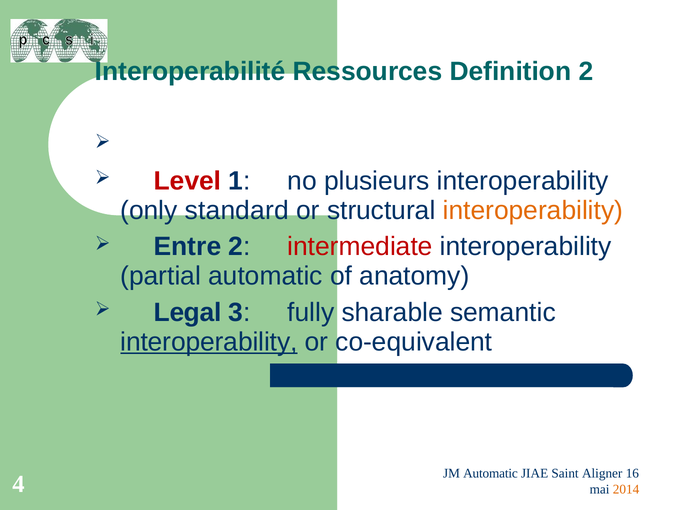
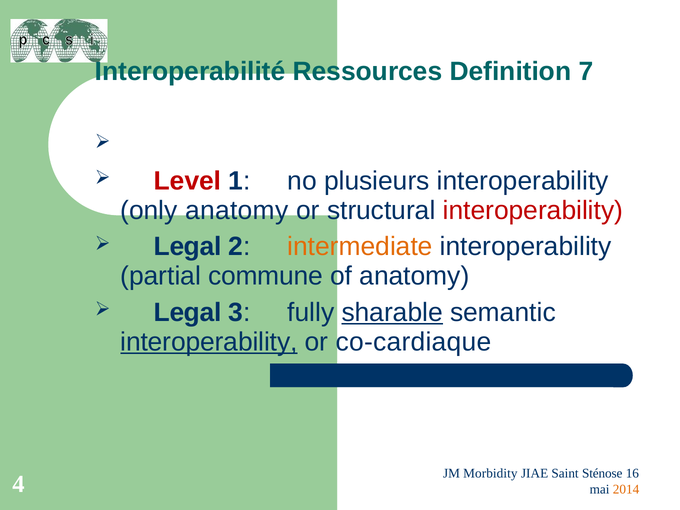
Definition 2: 2 -> 7 (586, 71)
only standard: standard -> anatomy (237, 210)
interoperability colour: orange -> red (533, 210)
Entre: Entre -> Legal (188, 247)
intermediate colour: red -> orange (360, 247)
partial automatic: automatic -> commune (266, 276)
sharable underline: none -> present (392, 312)
co-equivalent: co-equivalent -> co-cardiaque (414, 342)
JM Automatic: Automatic -> Morbidity (490, 473)
Aligner: Aligner -> Sténose (602, 473)
